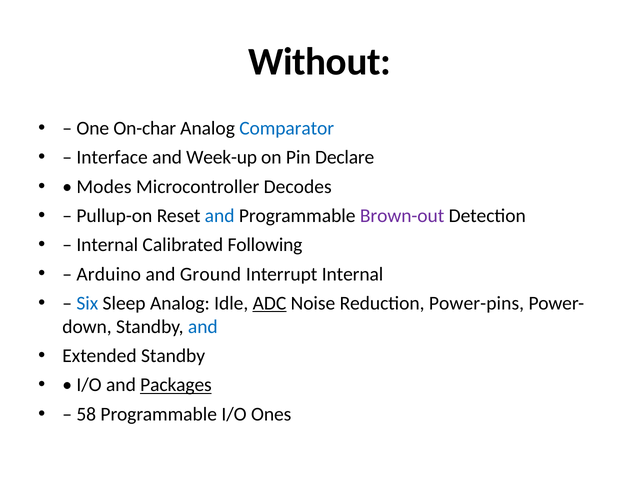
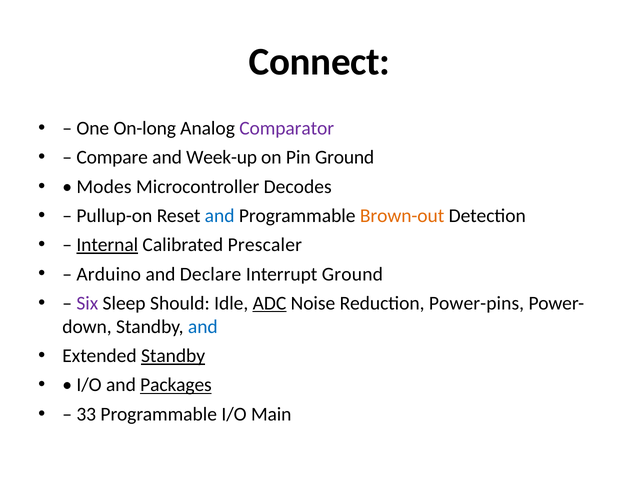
Without: Without -> Connect (320, 62)
On-char: On-char -> On-long (145, 128)
Comparator colour: blue -> purple (287, 128)
Interface: Interface -> Compare (112, 157)
Pin Declare: Declare -> Ground (345, 157)
Brown-out colour: purple -> orange (402, 215)
Internal underline: none -> present (107, 245)
Following: Following -> Prescaler (265, 245)
Ground: Ground -> Declare (211, 274)
Interrupt Internal: Internal -> Ground (352, 274)
Six colour: blue -> purple (87, 303)
Sleep Analog: Analog -> Should (180, 303)
Standby underline: none -> present (173, 355)
58: 58 -> 33 (86, 413)
Ones: Ones -> Main (271, 413)
